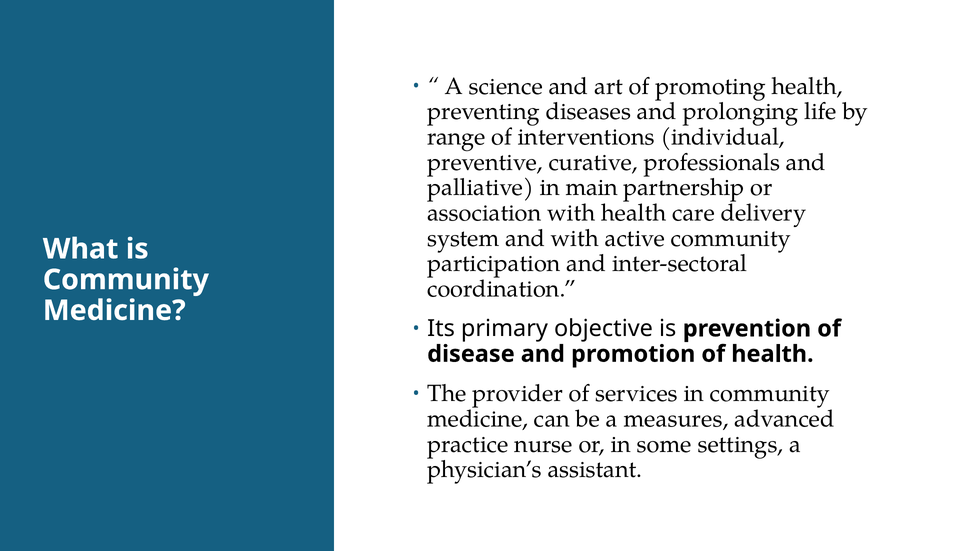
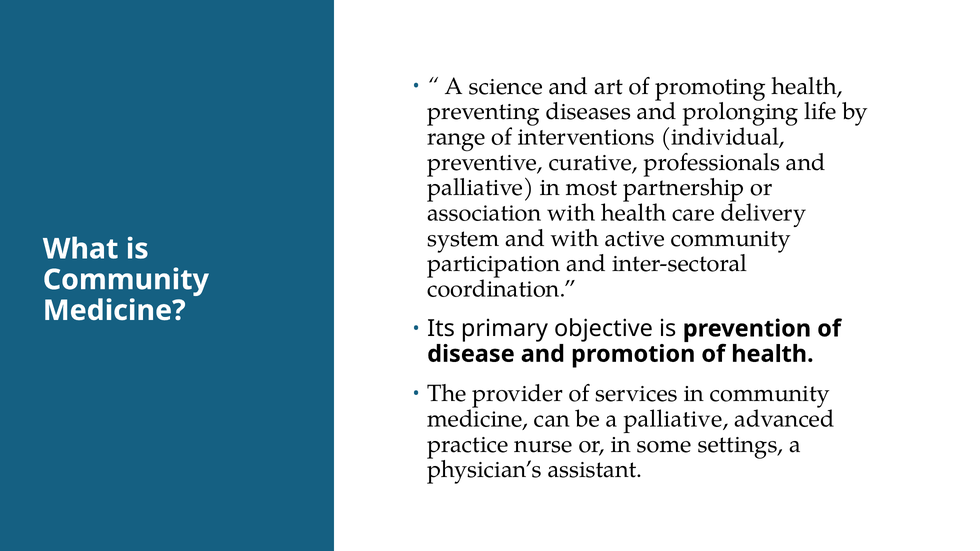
main: main -> most (592, 188)
a measures: measures -> palliative (676, 419)
